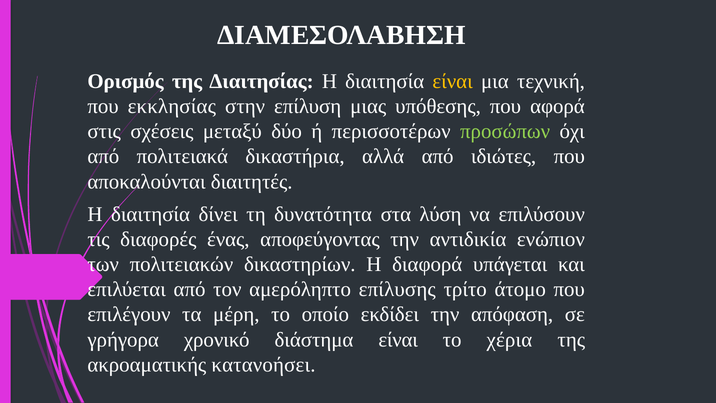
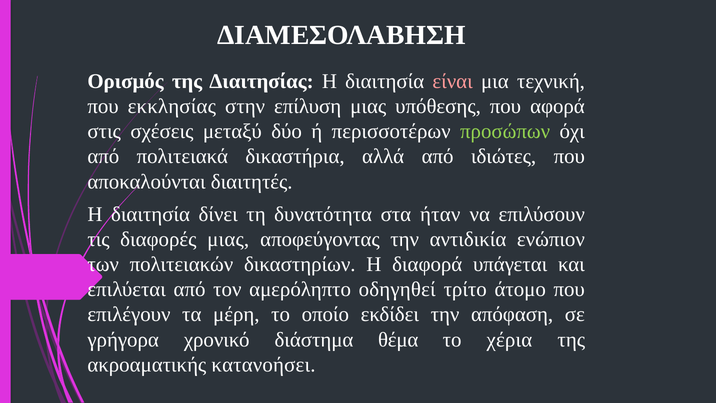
είναι colour: yellow -> pink (453, 81)
λύση: λύση -> ήταν (440, 214)
διαφορές ένας: ένας -> μιας (228, 239)
επίλυσης: επίλυσης -> οδηγηθεί (397, 289)
διάστημα είναι: είναι -> θέμα (398, 339)
